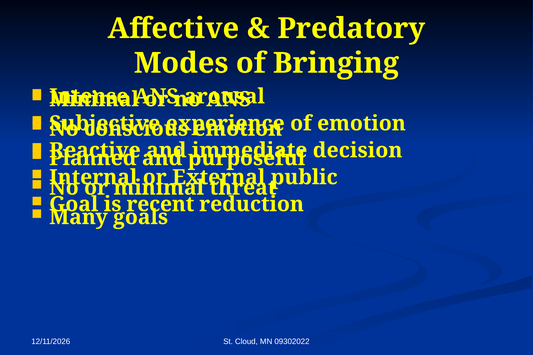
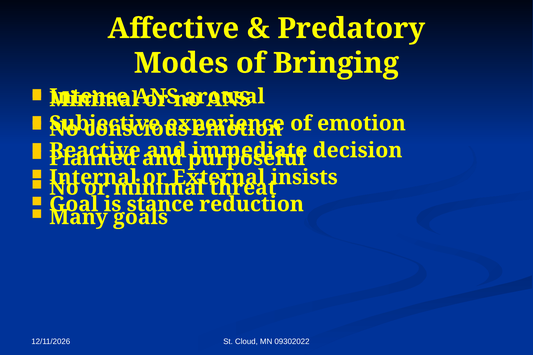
public: public -> insists (304, 177)
recent: recent -> stance (160, 204)
